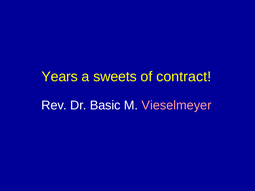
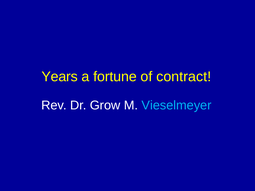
sweets: sweets -> fortune (115, 77)
Basic: Basic -> Grow (105, 105)
Vieselmeyer colour: pink -> light blue (177, 105)
